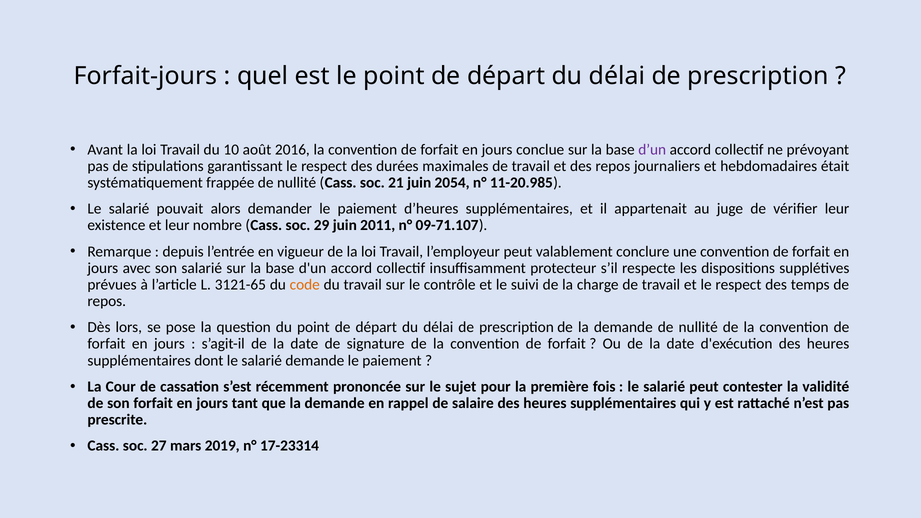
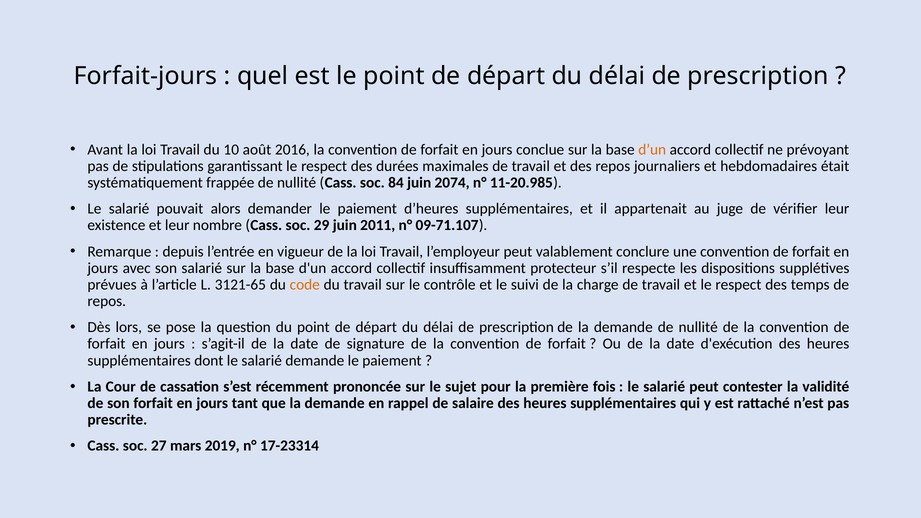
d’un colour: purple -> orange (652, 150)
21: 21 -> 84 (396, 183)
2054: 2054 -> 2074 (452, 183)
